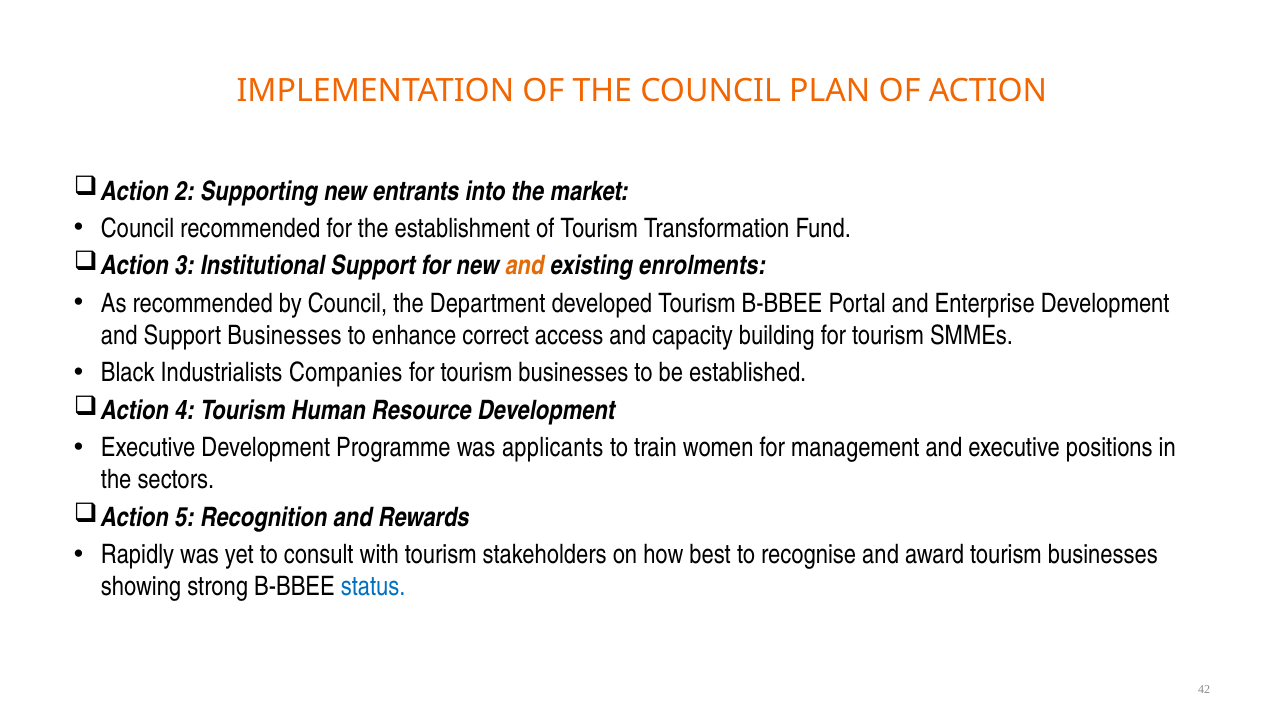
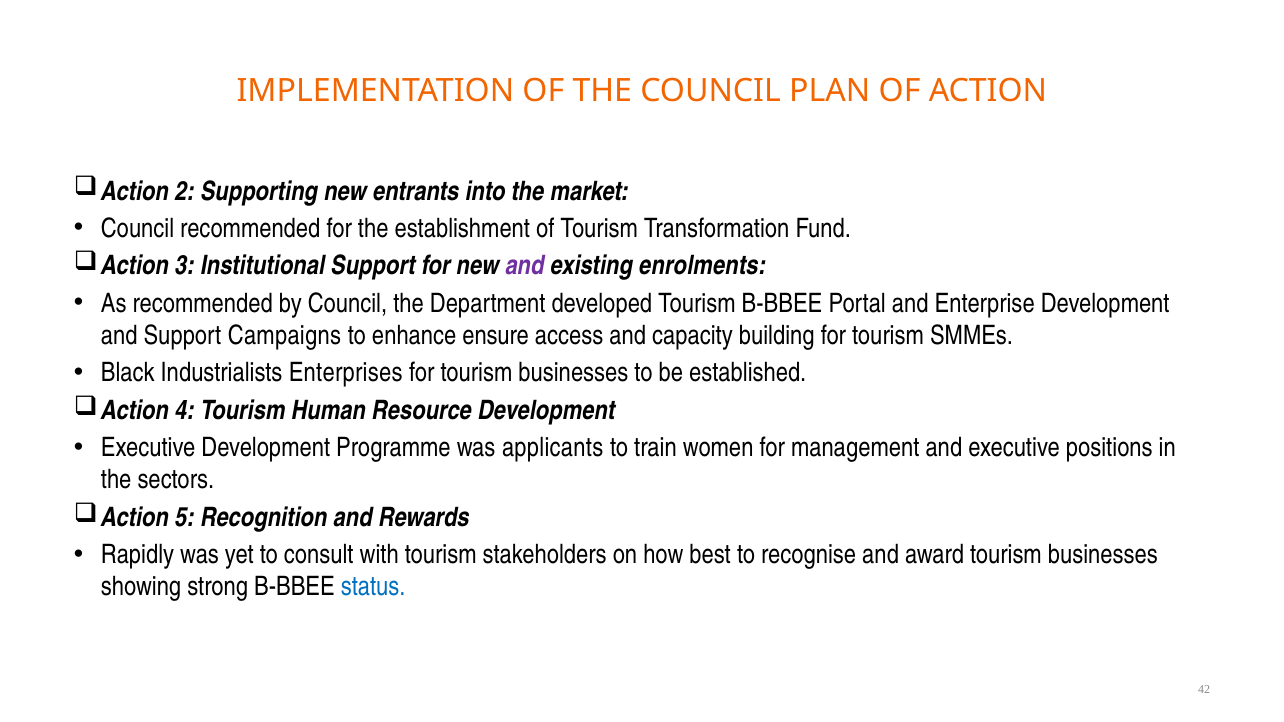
and colour: orange -> purple (525, 266)
Support Businesses: Businesses -> Campaigns (284, 336)
correct: correct -> ensure (496, 336)
Companies: Companies -> Enterprises (346, 373)
